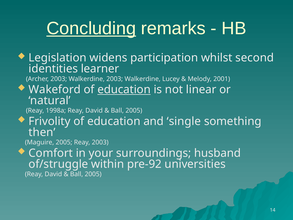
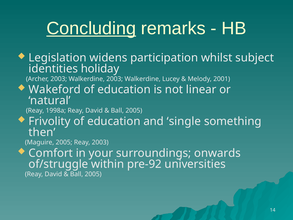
second: second -> subject (255, 58)
learner: learner -> holiday (100, 69)
education underline: present -> none (124, 89)
husband: husband -> onwards (217, 153)
